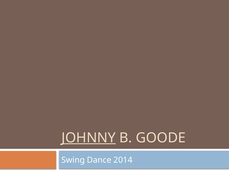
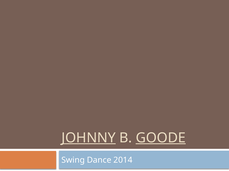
GOODE underline: none -> present (161, 138)
